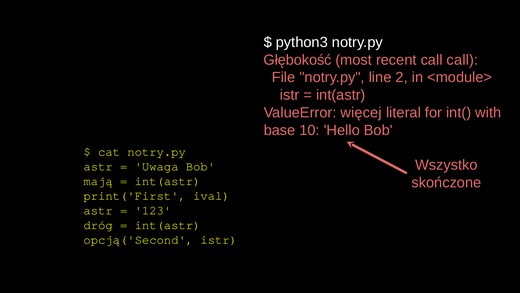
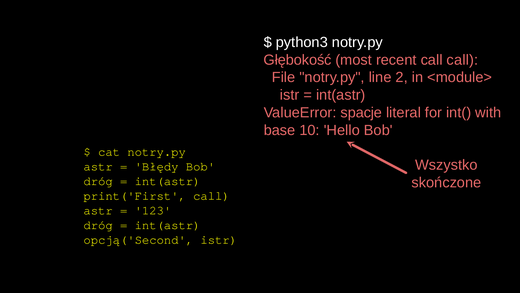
więcej: więcej -> spacje (361, 112)
Uwaga: Uwaga -> Błędy (157, 166)
mają: mają -> dróg (98, 181)
print('First ival: ival -> call (211, 196)
